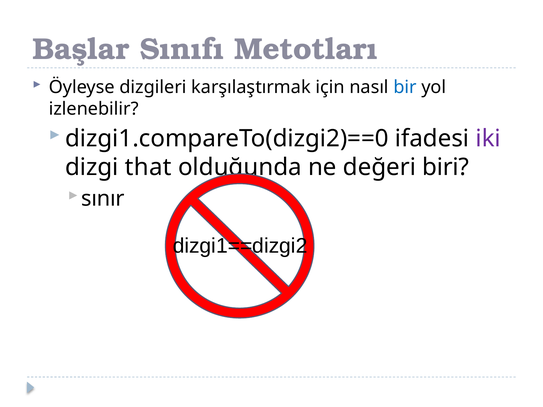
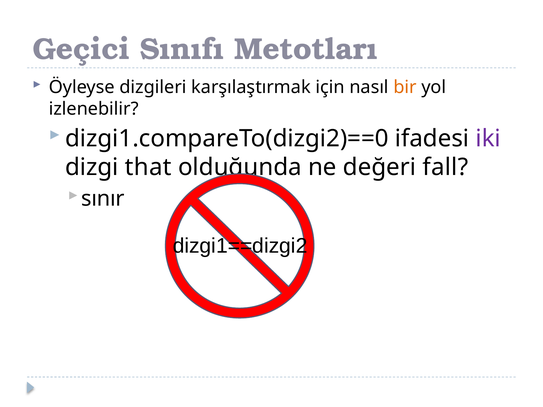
Başlar: Başlar -> Geçici (81, 49)
bir colour: blue -> orange (405, 87)
biri: biri -> fall (445, 167)
